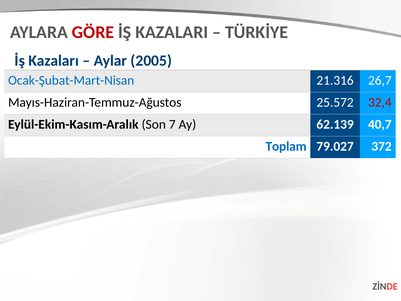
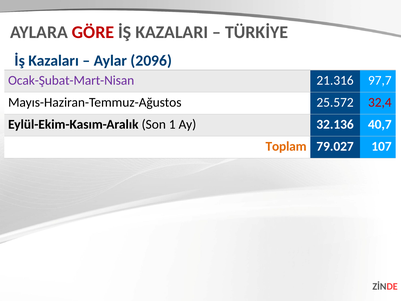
2005: 2005 -> 2096 (151, 61)
Ocak-Şubat-Mart-Nisan colour: blue -> purple (71, 80)
26,7: 26,7 -> 97,7 (380, 80)
7: 7 -> 1 (172, 124)
62.139: 62.139 -> 32.136 (335, 124)
Toplam colour: blue -> orange (286, 146)
372: 372 -> 107 (381, 146)
